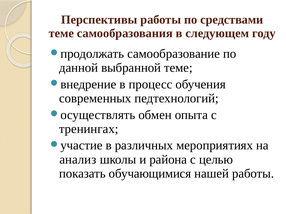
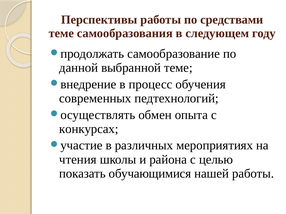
тренингах: тренингах -> конкурсах (89, 129)
анализ: анализ -> чтения (78, 160)
